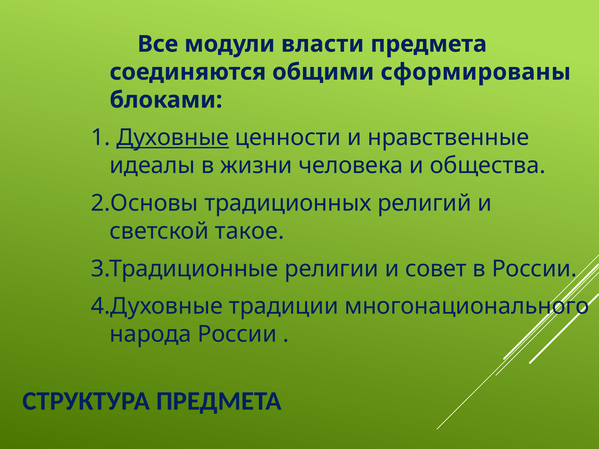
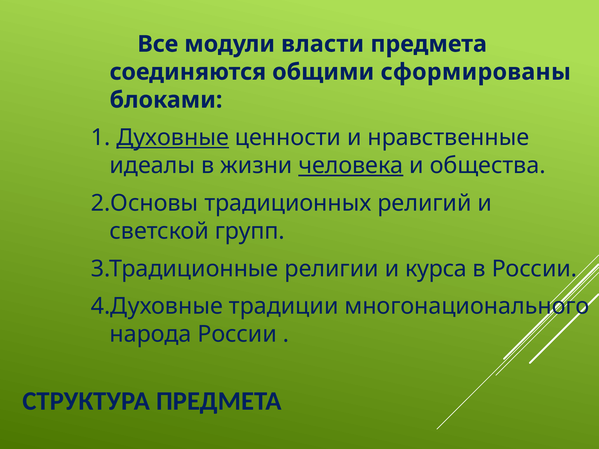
человека underline: none -> present (351, 166)
такое: такое -> групп (250, 231)
совет: совет -> курса (436, 269)
